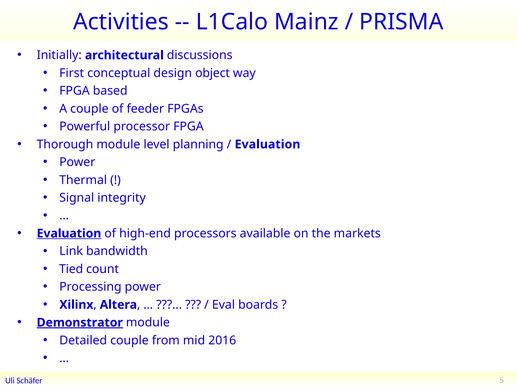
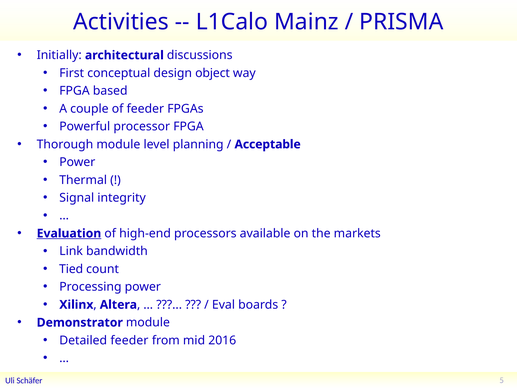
Evaluation: Evaluation -> Acceptable (268, 144)
Demonstrator underline: present -> none (80, 322)
Detailed couple: couple -> feeder (129, 340)
